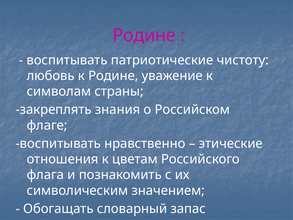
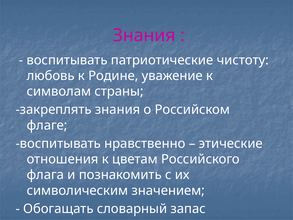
Родине: Родине -> Знания (144, 35)
